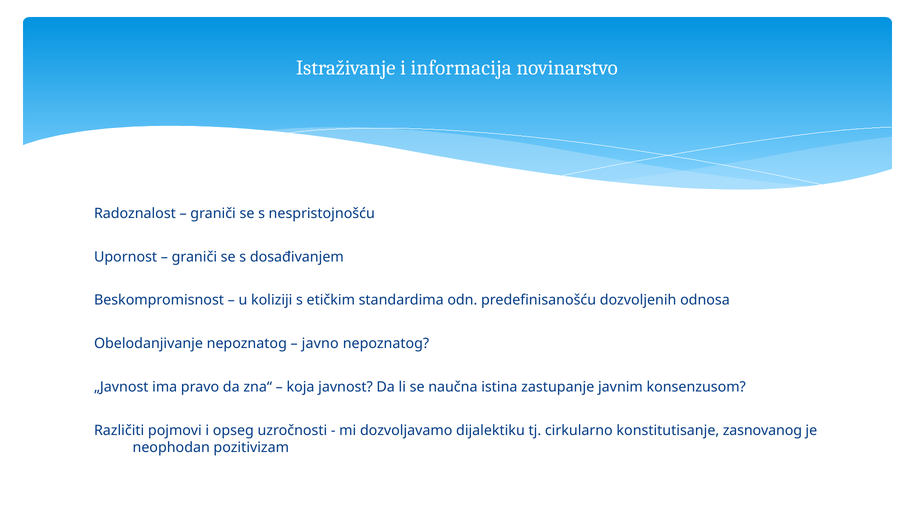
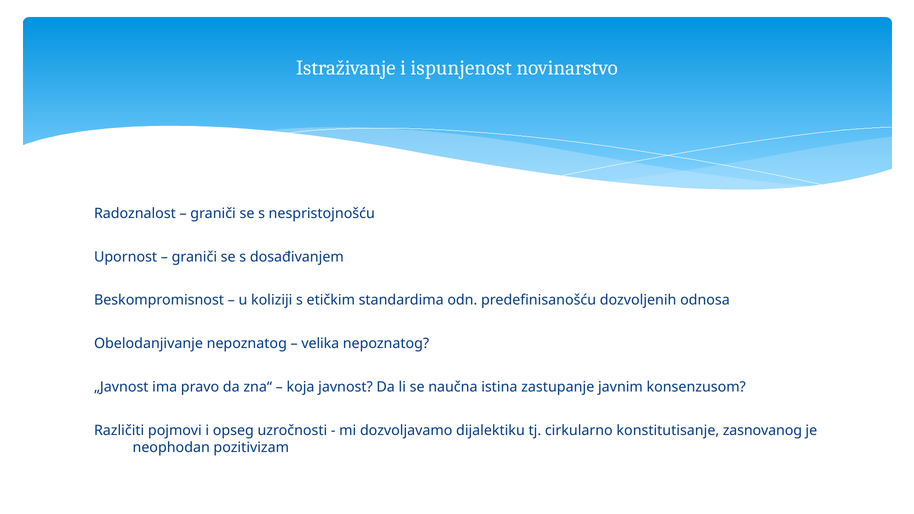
informacija: informacija -> ispunjenost (461, 68)
javno: javno -> velika (320, 344)
